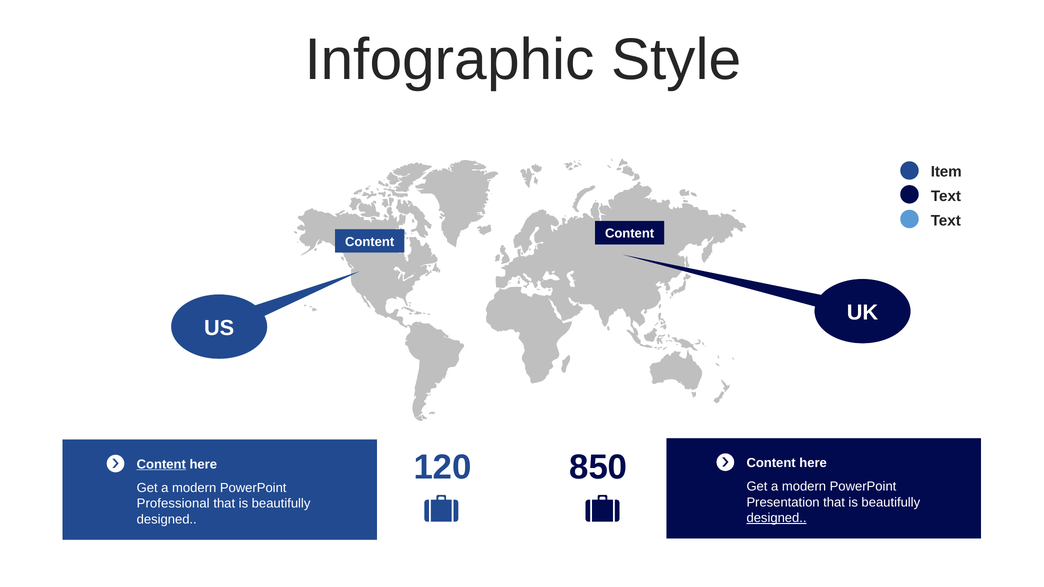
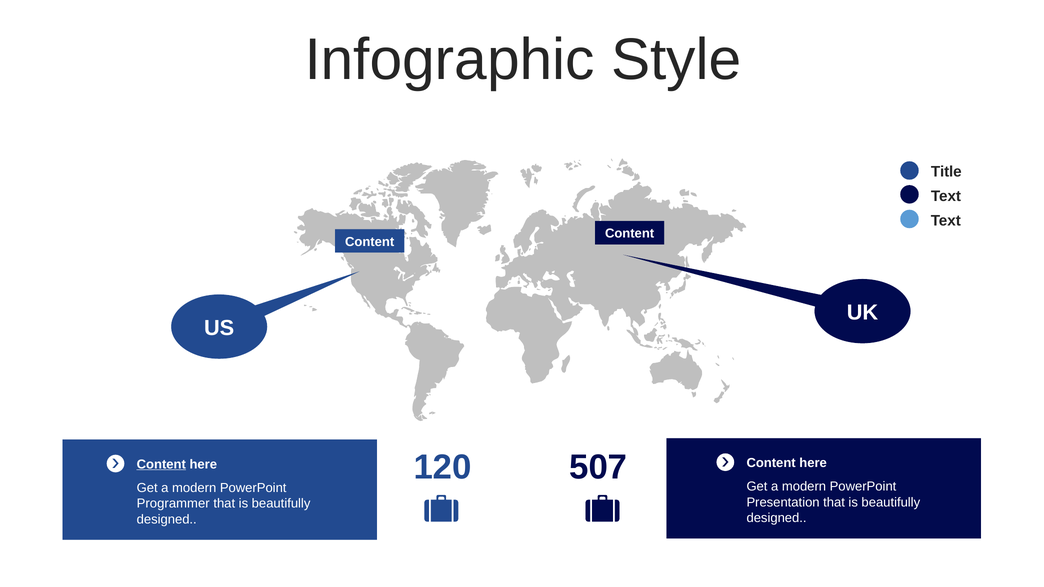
Item: Item -> Title (946, 172)
850: 850 -> 507 (598, 467)
Professional: Professional -> Programmer (173, 504)
designed underline: present -> none (777, 518)
